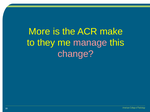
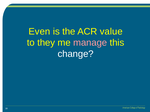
More: More -> Even (39, 32)
make: make -> value (111, 32)
change colour: pink -> white (76, 54)
